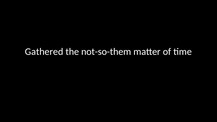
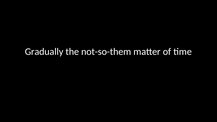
Gathered: Gathered -> Gradually (44, 52)
